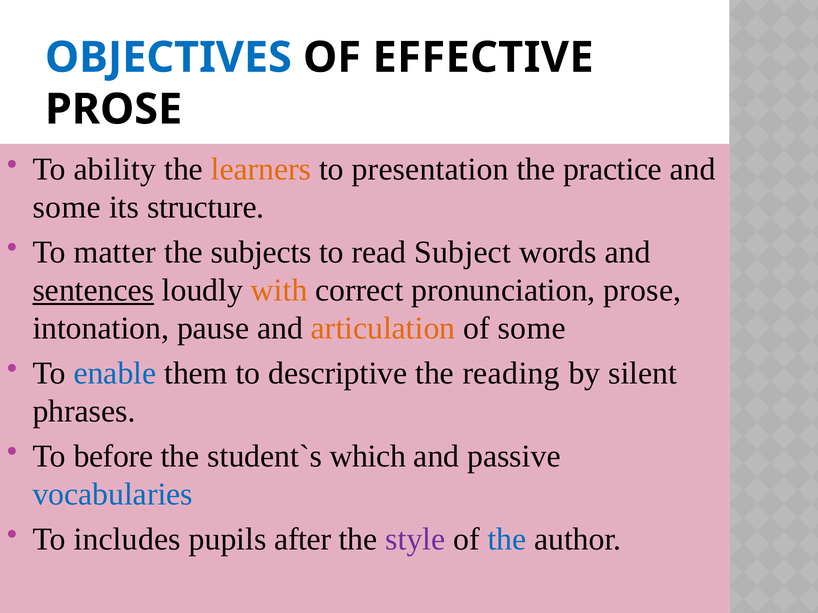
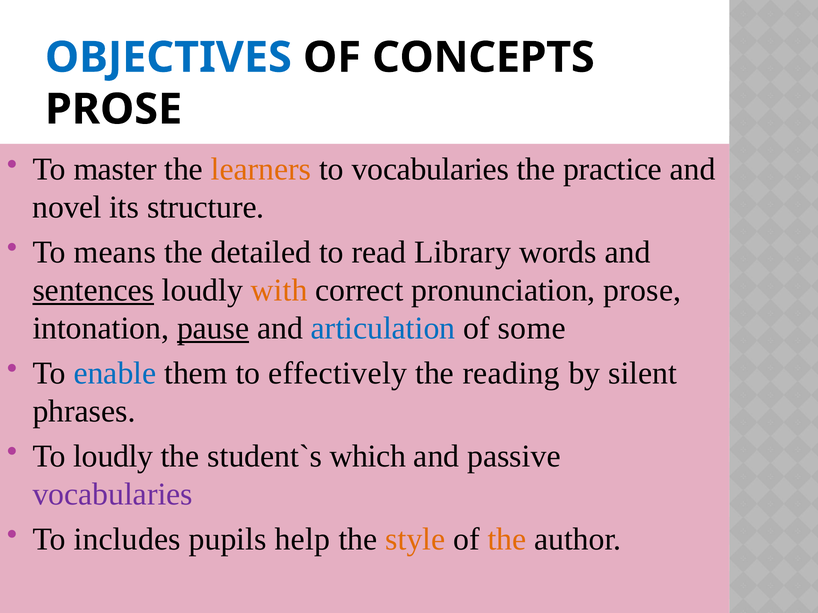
EFFECTIVE: EFFECTIVE -> CONCEPTS (483, 58)
ability: ability -> master (115, 169)
to presentation: presentation -> vocabularies (430, 169)
some: some -> novel (67, 207)
matter: matter -> means (115, 252)
subjects: subjects -> detailed (261, 252)
Subject: Subject -> Library (463, 252)
pause underline: none -> present (213, 328)
articulation colour: orange -> blue (383, 328)
descriptive: descriptive -> effectively (338, 373)
To before: before -> loudly (113, 456)
vocabularies colour: blue -> purple (113, 495)
after: after -> help (302, 539)
style colour: purple -> orange (415, 539)
the colour: blue -> orange (507, 539)
